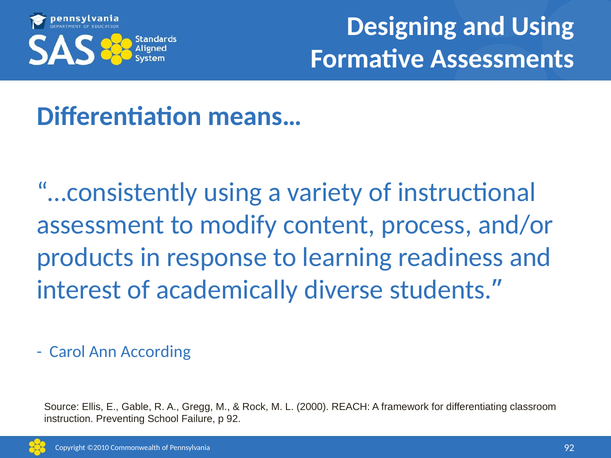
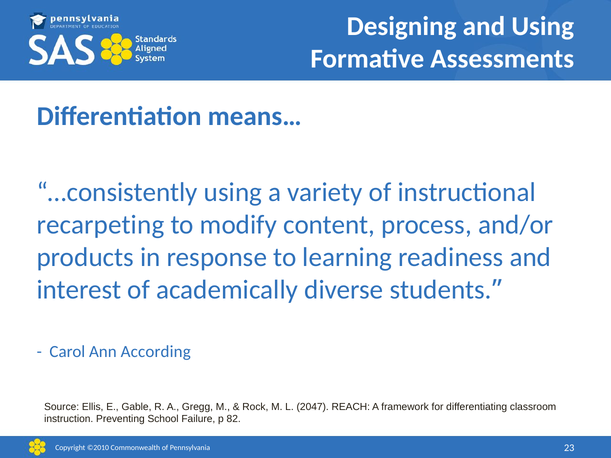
assessment: assessment -> recarpeting (100, 225)
2000: 2000 -> 2047 (313, 407)
p 92: 92 -> 82 (234, 419)
Pennsylvania 92: 92 -> 23 (569, 448)
